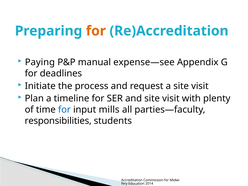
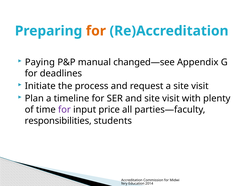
expense—see: expense—see -> changed—see (144, 62)
for colour: blue -> purple (64, 110)
mills: mills -> price (109, 110)
